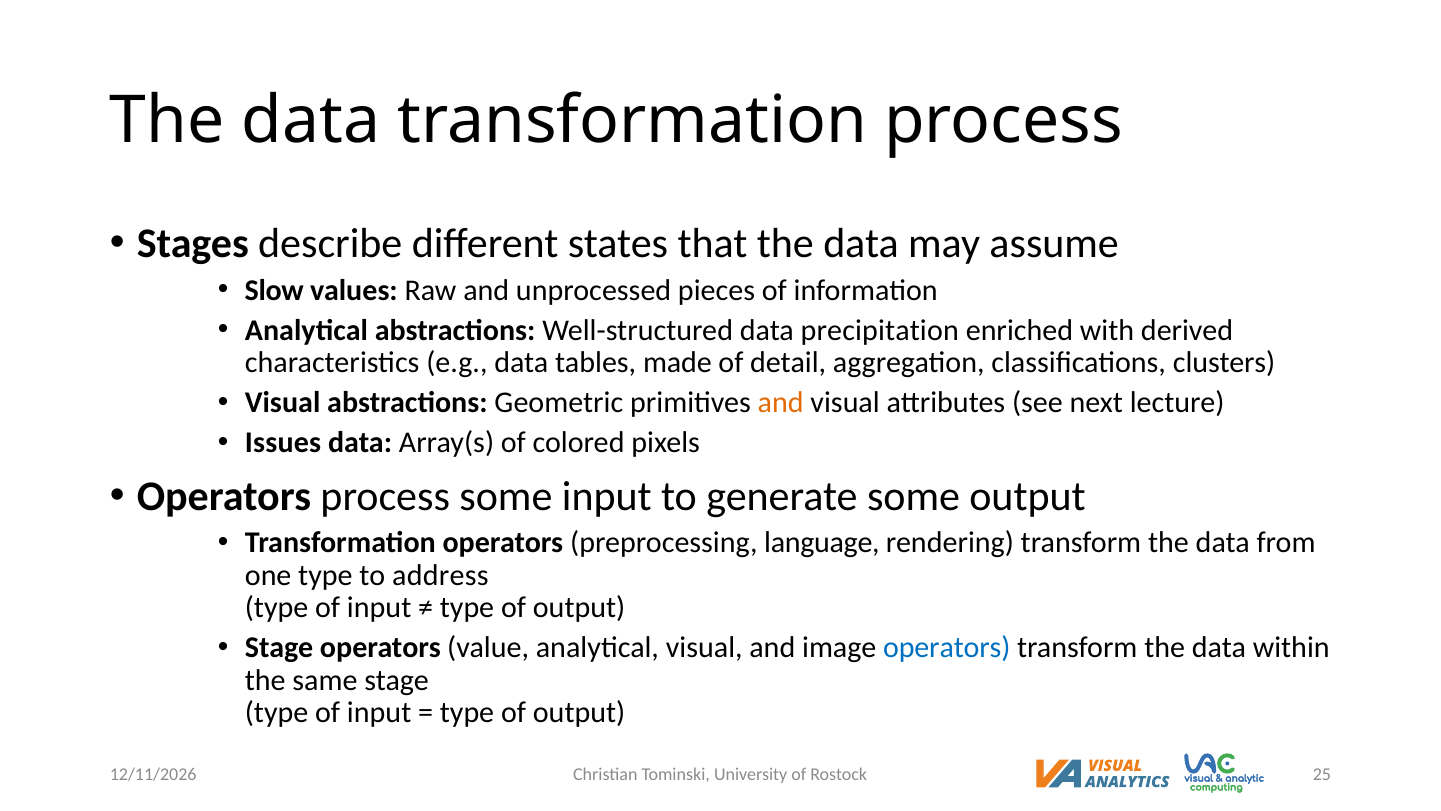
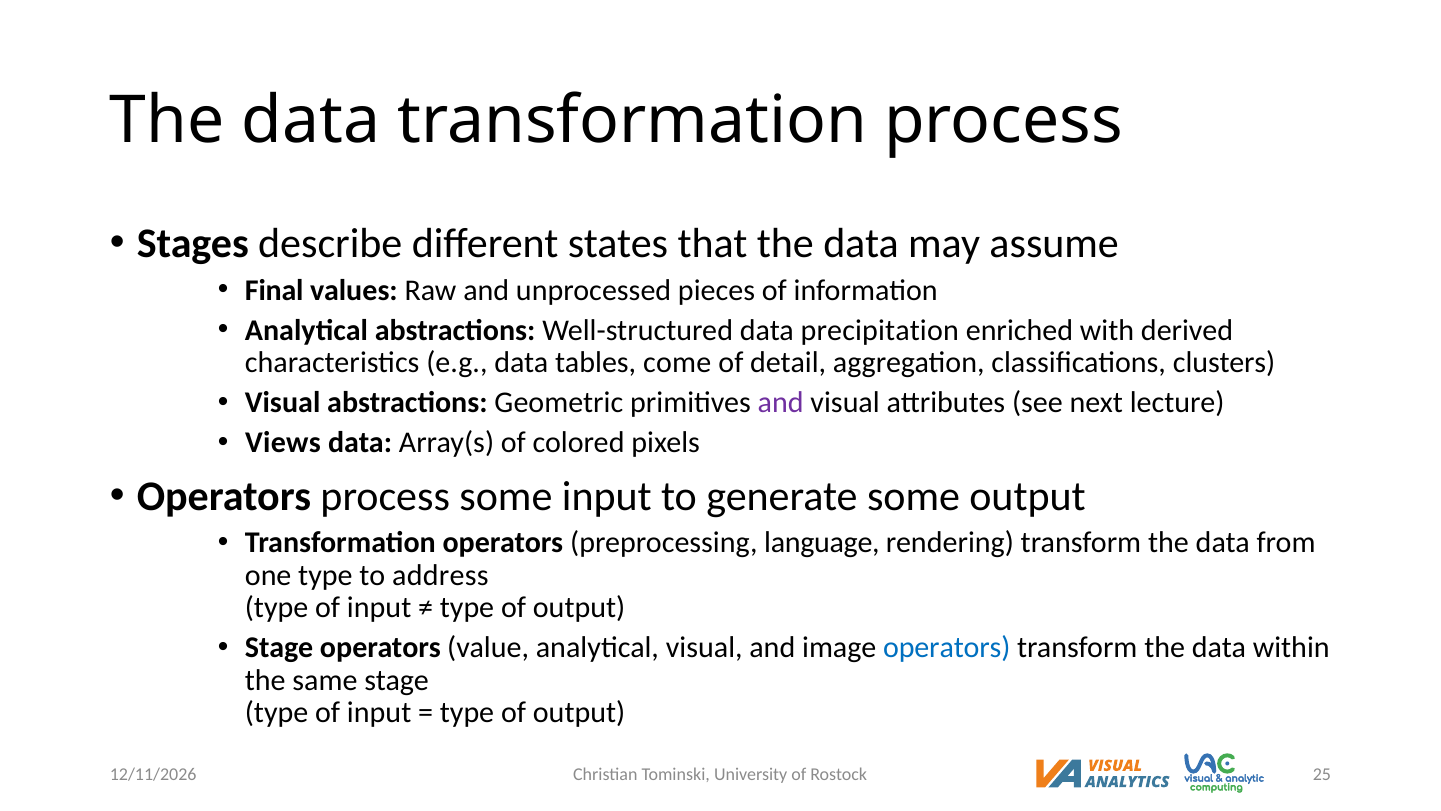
Slow: Slow -> Final (274, 290)
made: made -> come (677, 362)
and colour: orange -> purple (781, 402)
Issues: Issues -> Views (283, 442)
